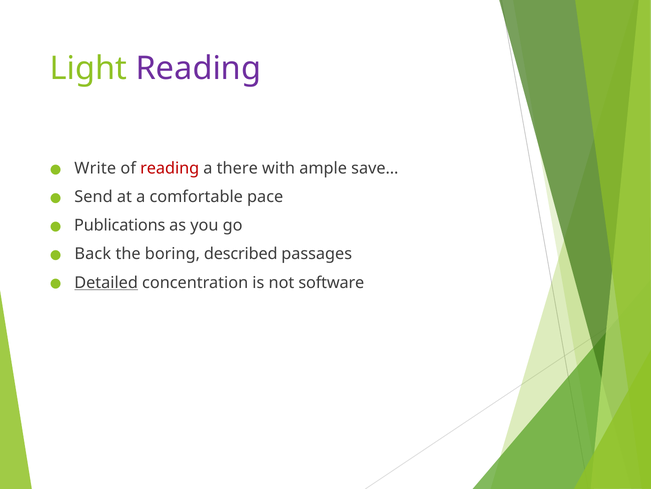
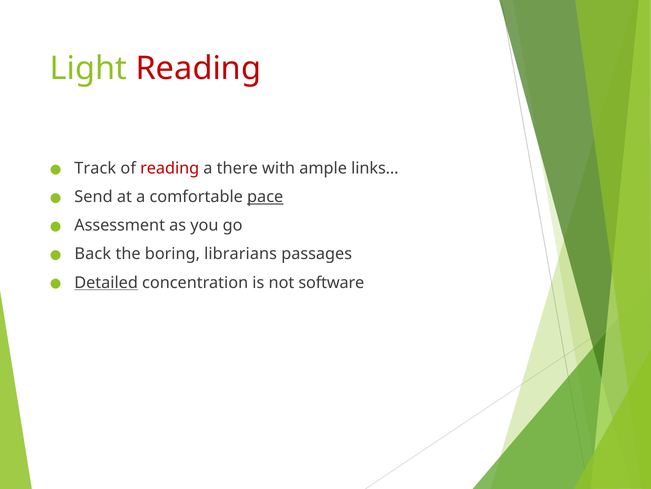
Reading colour: purple -> red (198, 68)
Write: Write -> Track (95, 168)
save…: save… -> links… (375, 168)
pace underline: none -> present (265, 197)
Publications: Publications -> Assessment (120, 225)
described: described -> librarians (241, 254)
